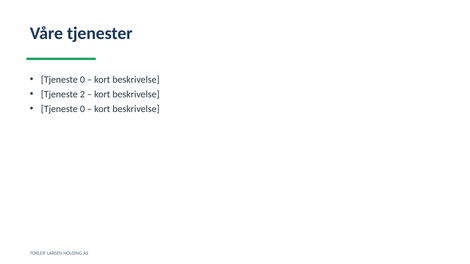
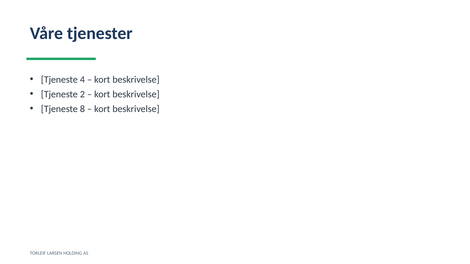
0: 0 -> 4 (82, 80)
0: 0 -> 8 (82, 109)
